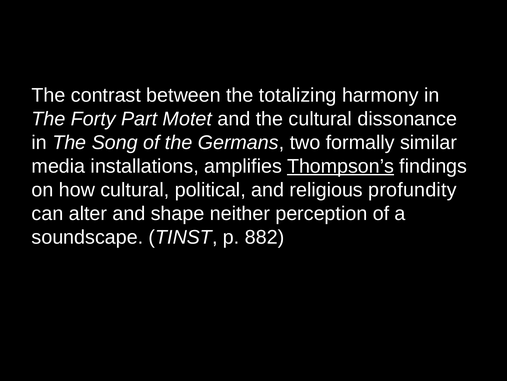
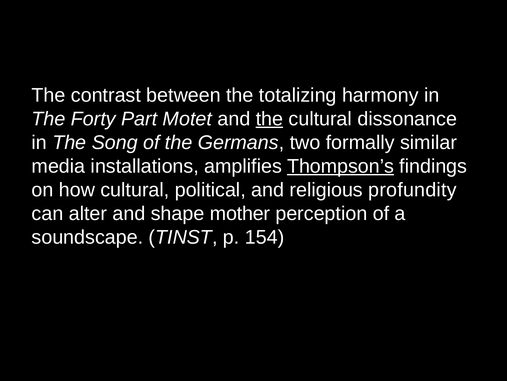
the underline: none -> present (269, 119)
neither: neither -> mother (240, 213)
882: 882 -> 154 (265, 237)
